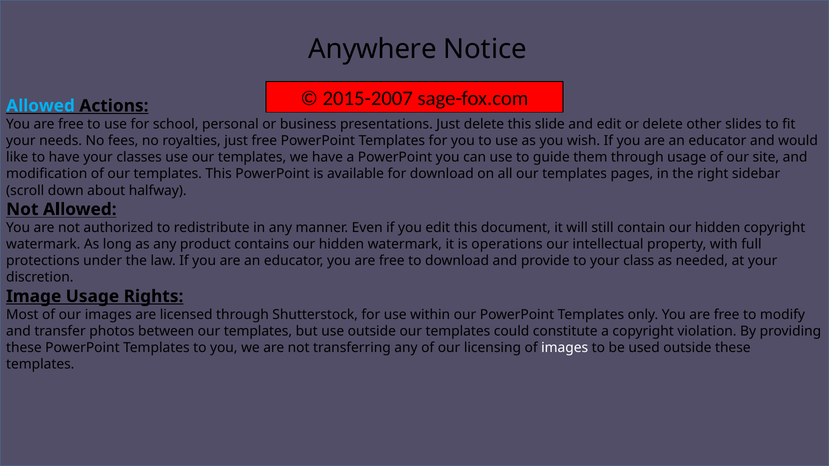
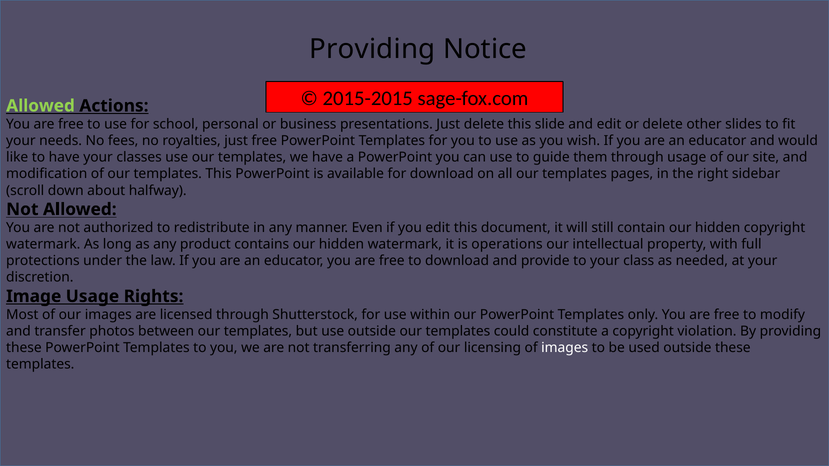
Anywhere: Anywhere -> Providing (372, 49)
2015-2007: 2015-2007 -> 2015-2015 (368, 98)
Allowed colour: light blue -> light green (41, 106)
